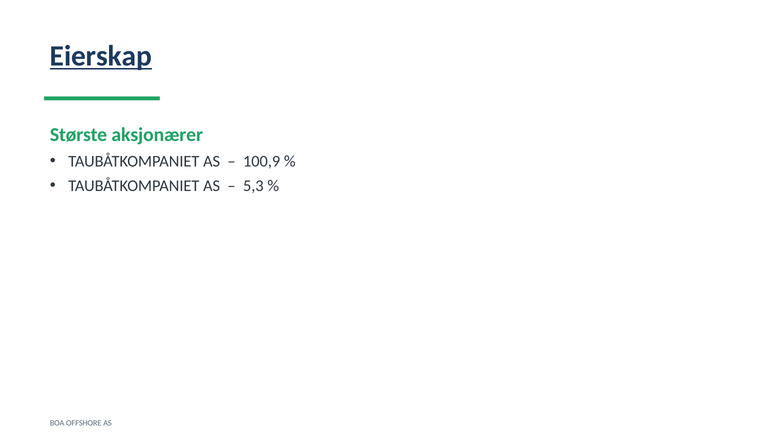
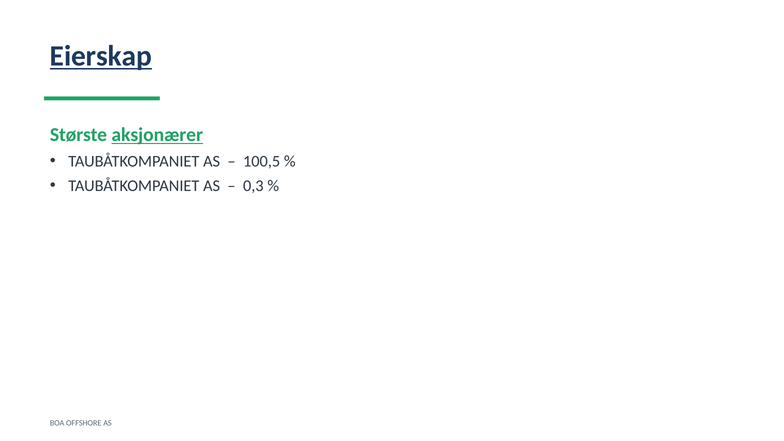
aksjonærer underline: none -> present (157, 135)
100,9: 100,9 -> 100,5 (262, 161)
5,3: 5,3 -> 0,3 (253, 186)
